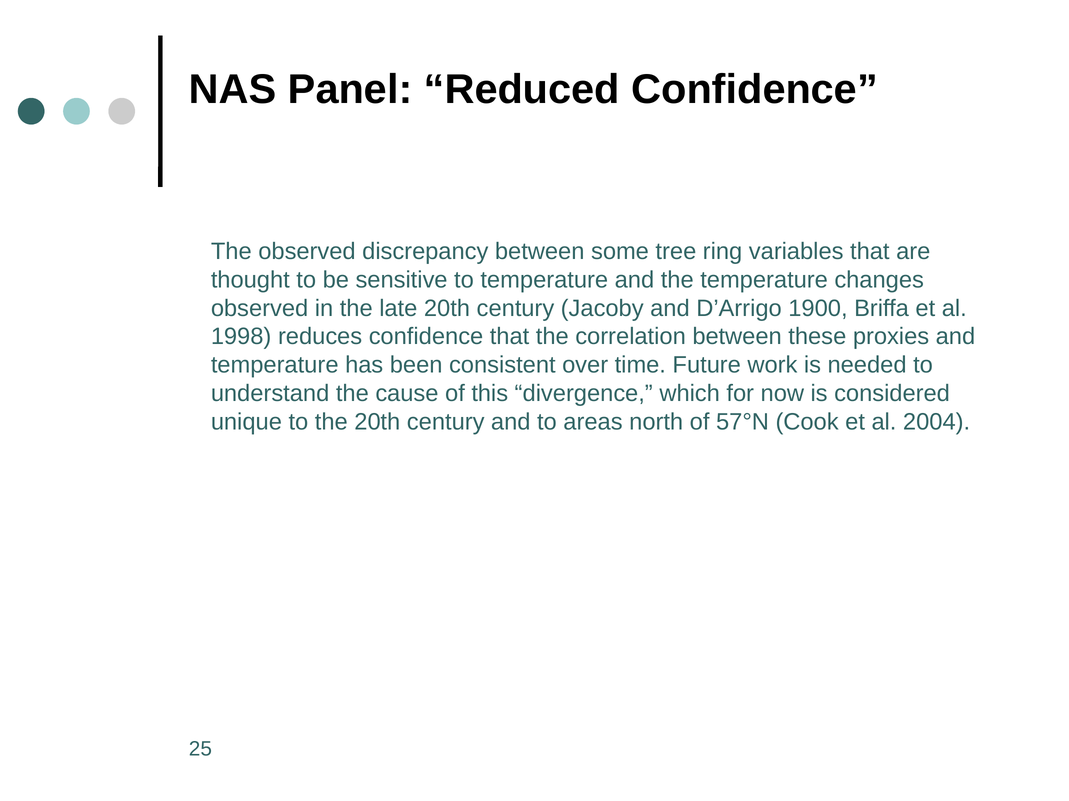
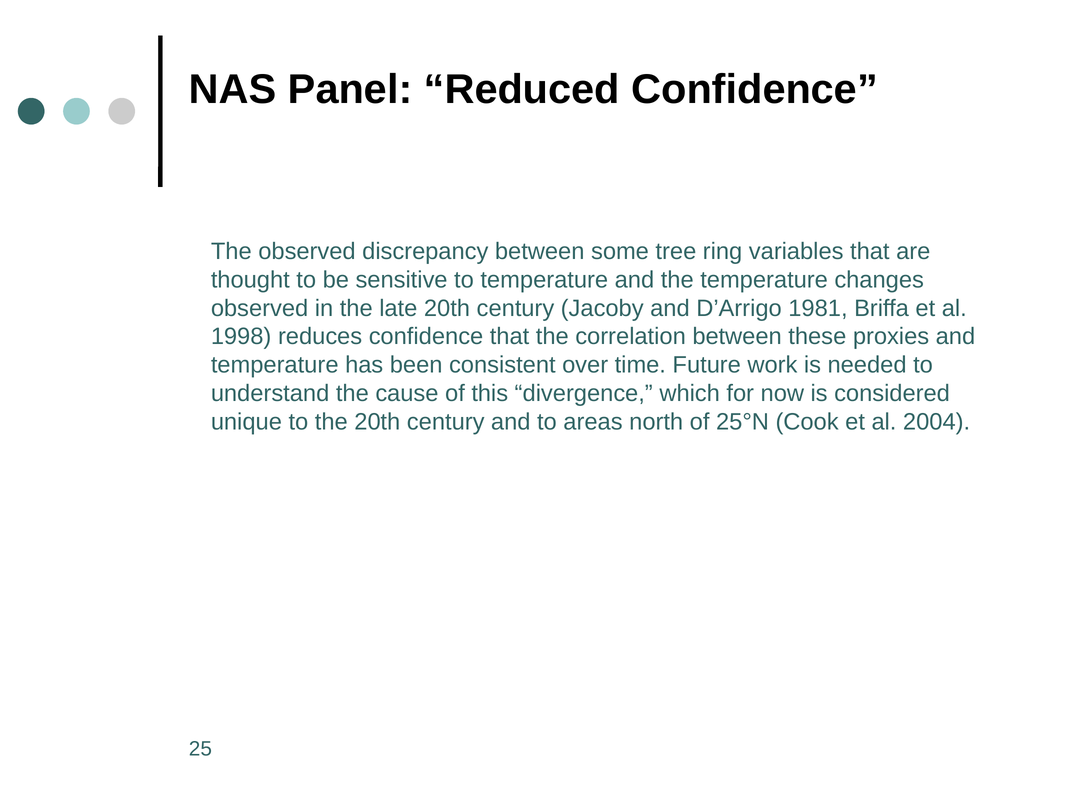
1900: 1900 -> 1981 (818, 308)
57°N: 57°N -> 25°N (743, 422)
